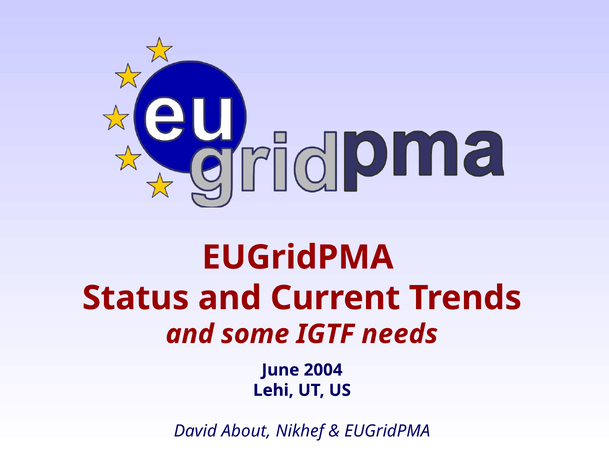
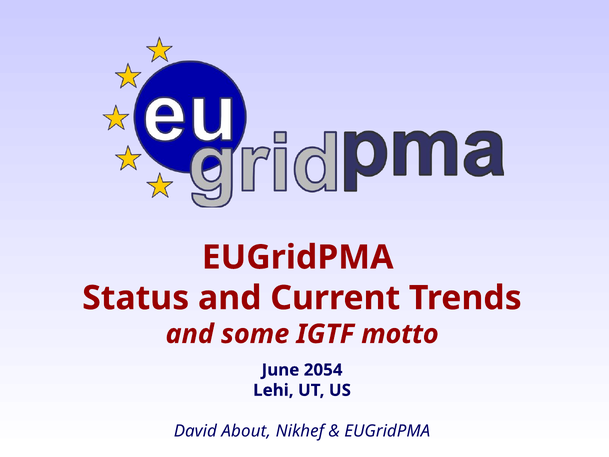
needs: needs -> motto (400, 334)
2004: 2004 -> 2054 (323, 370)
